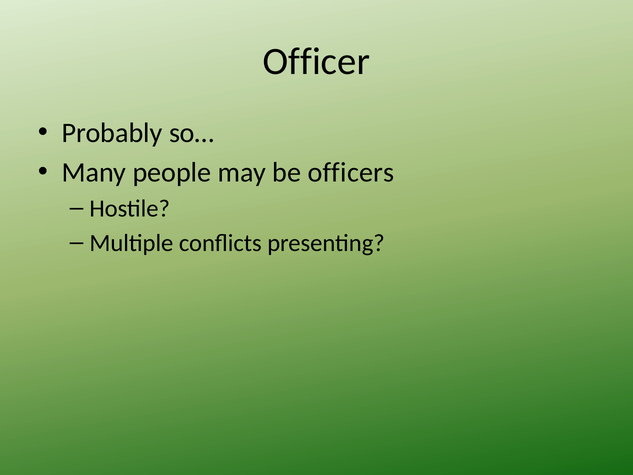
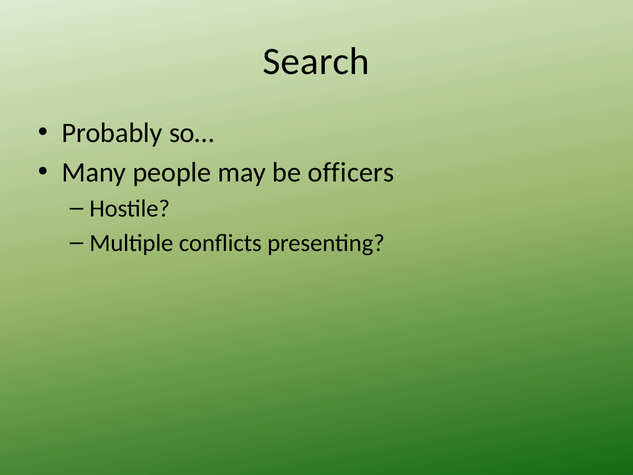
Officer: Officer -> Search (316, 61)
